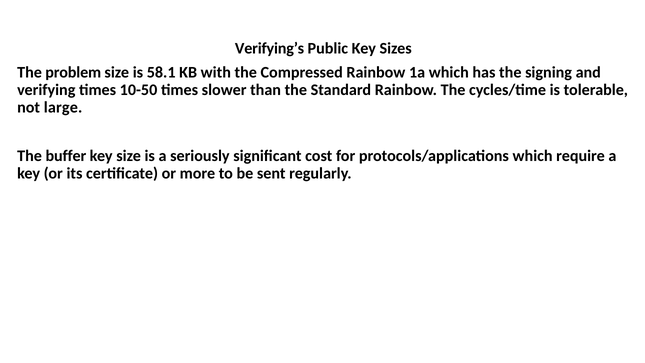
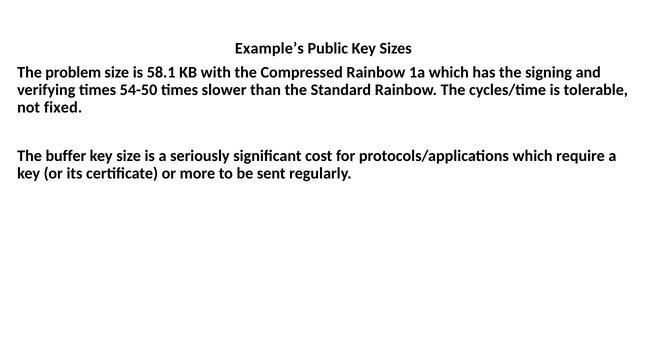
Verifying’s: Verifying’s -> Example’s (269, 48)
10-50: 10-50 -> 54-50 (139, 90)
large: large -> fixed (63, 107)
